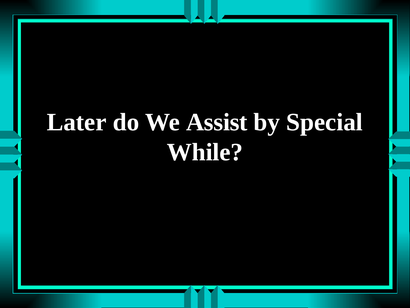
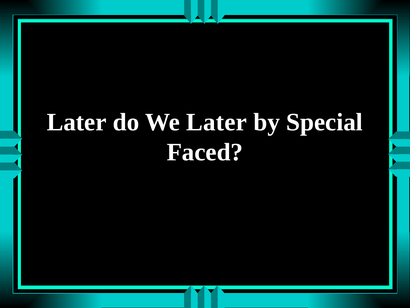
We Assist: Assist -> Later (217, 122)
While: While -> Faced (205, 152)
